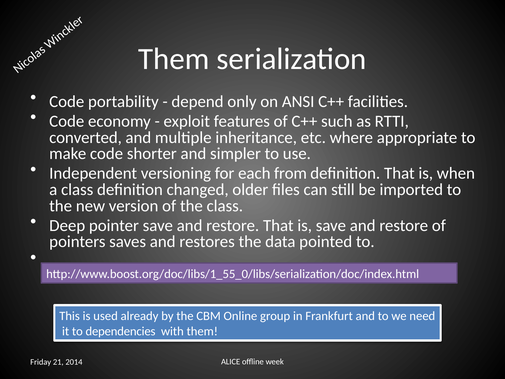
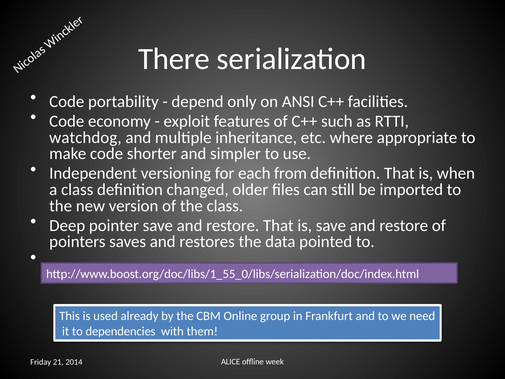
Them: Them -> There (174, 59)
converted: converted -> watchdog (85, 137)
